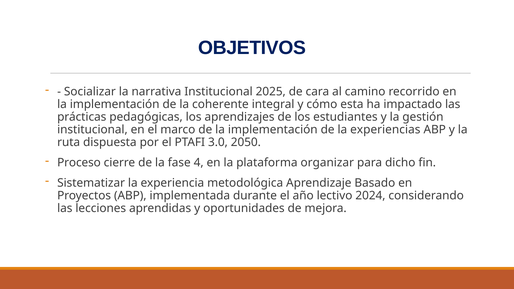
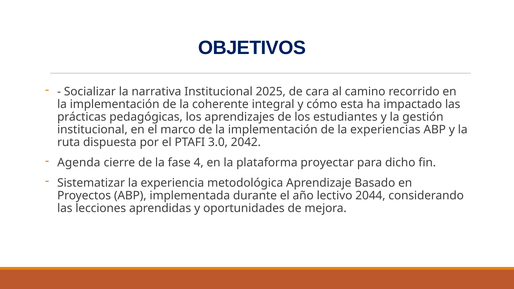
2050: 2050 -> 2042 (246, 142)
Proceso: Proceso -> Agenda (79, 163)
organizar: organizar -> proyectar (327, 163)
2024: 2024 -> 2044 (370, 196)
